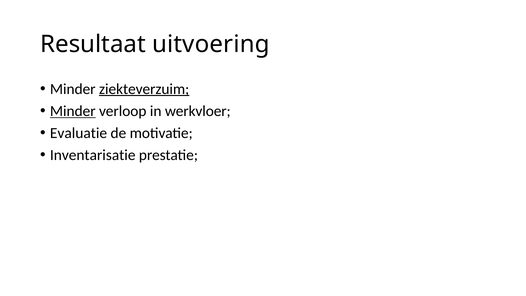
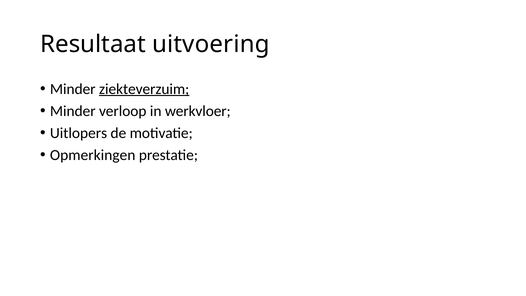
Minder underline: present -> none (73, 111)
Evaluatie: Evaluatie -> Uitlopers (79, 133)
Inventarisatie: Inventarisatie -> Opmerkingen (93, 155)
